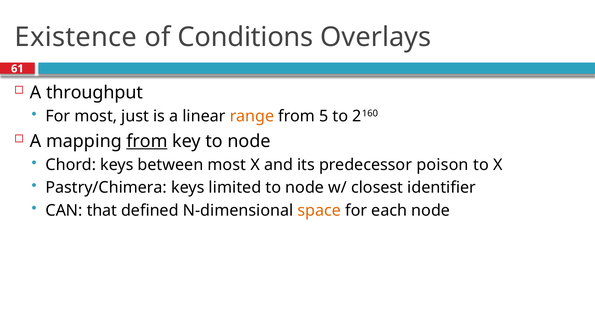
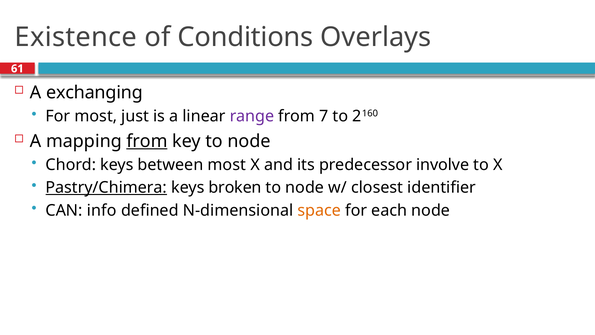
throughput: throughput -> exchanging (94, 92)
range colour: orange -> purple (252, 116)
5: 5 -> 7 (324, 116)
poison: poison -> involve (443, 165)
Pastry/Chimera underline: none -> present (106, 187)
limited: limited -> broken (235, 187)
that: that -> info (102, 210)
